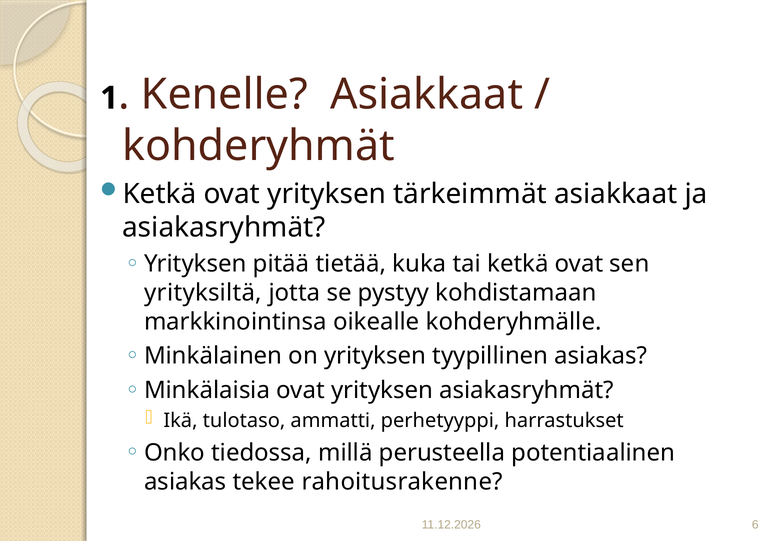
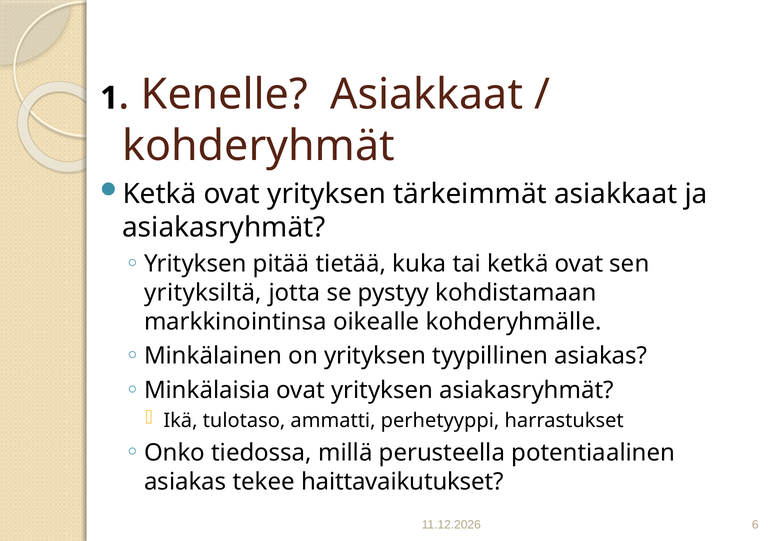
rahoitusrakenne: rahoitusrakenne -> haittavaikutukset (402, 481)
